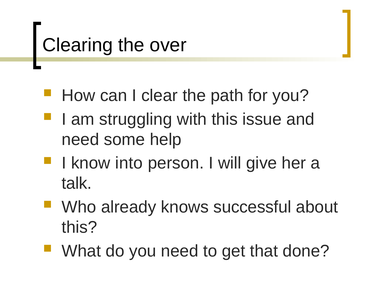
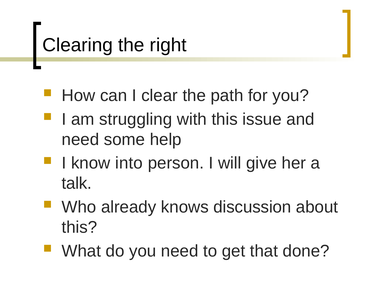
over: over -> right (168, 45)
successful: successful -> discussion (252, 207)
